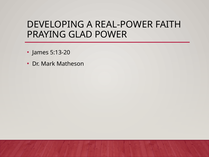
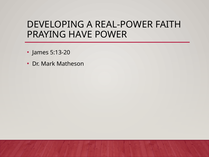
GLAD: GLAD -> HAVE (80, 34)
